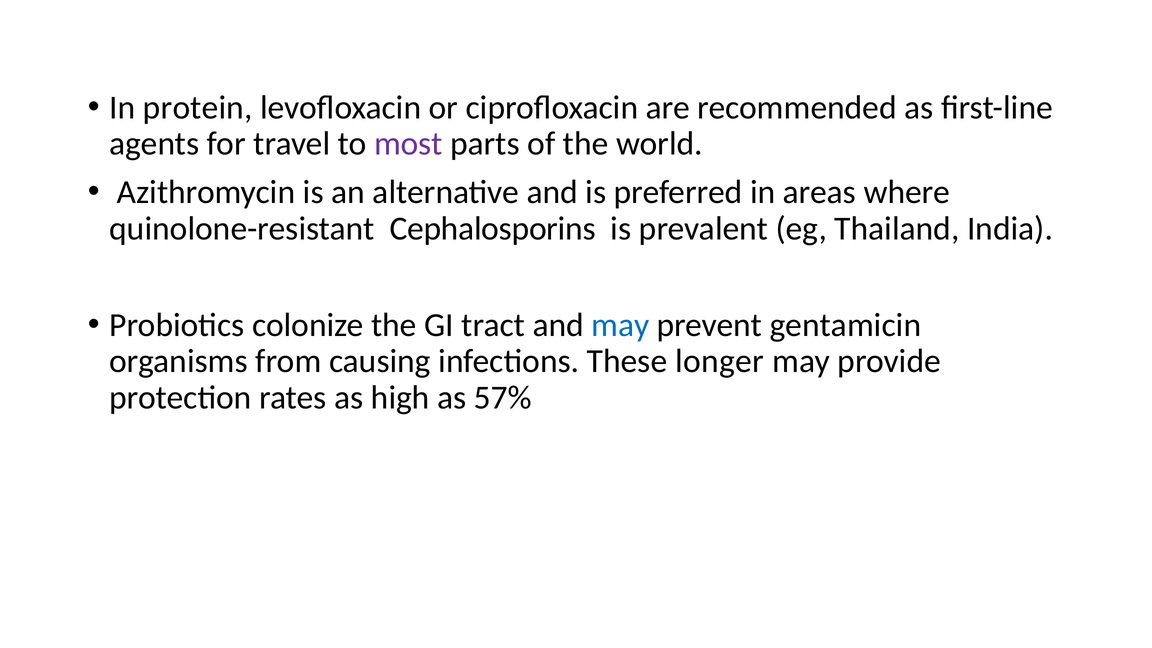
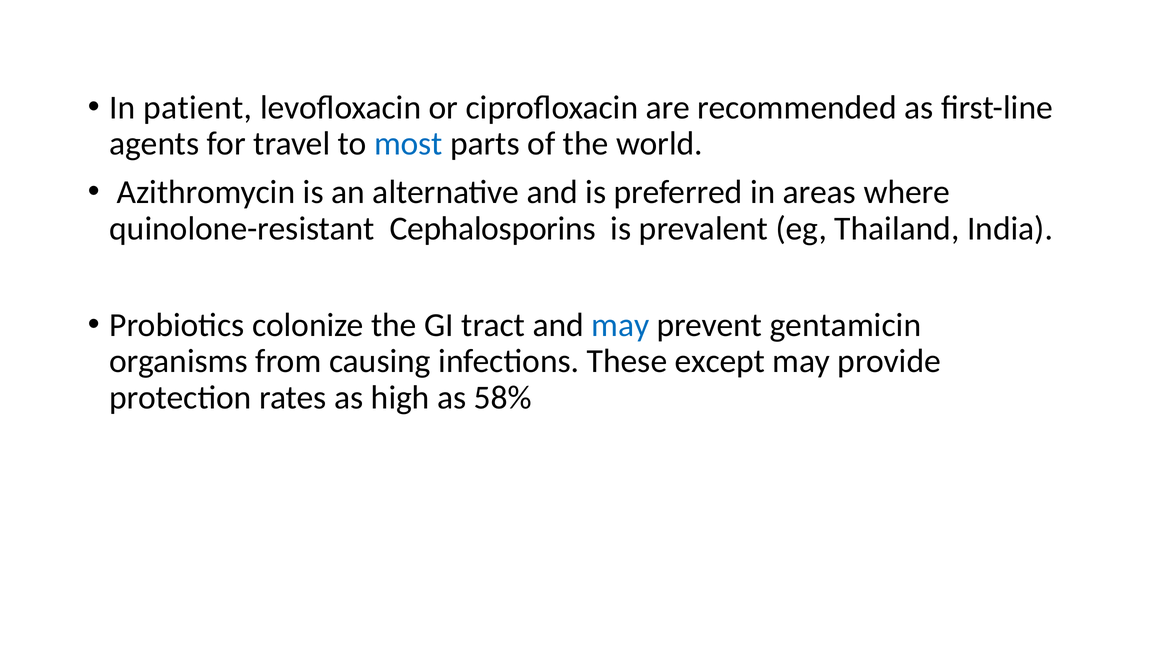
protein: protein -> patient (198, 108)
most colour: purple -> blue (408, 144)
longer: longer -> except (720, 361)
57%: 57% -> 58% (503, 398)
